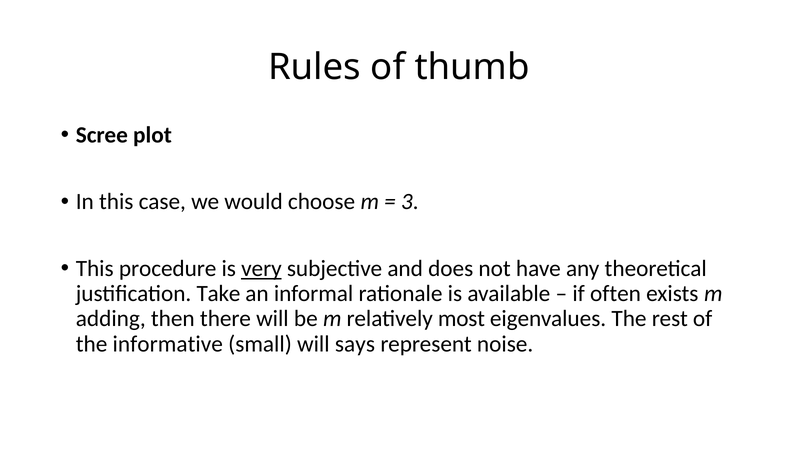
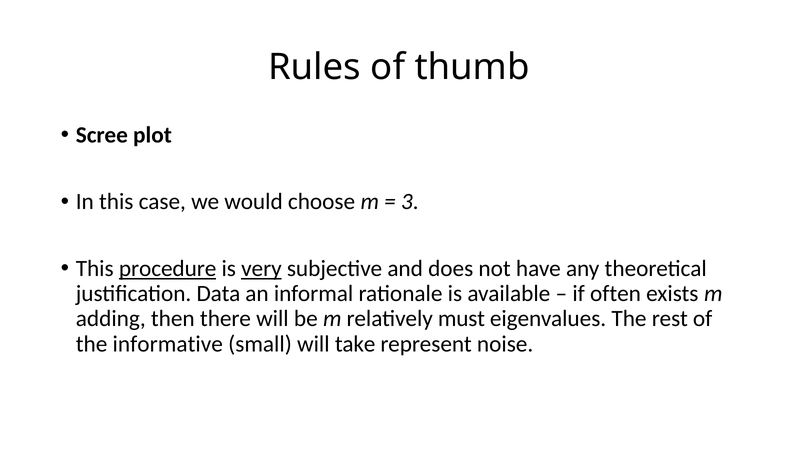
procedure underline: none -> present (168, 268)
Take: Take -> Data (218, 294)
most: most -> must (461, 319)
says: says -> take (355, 344)
